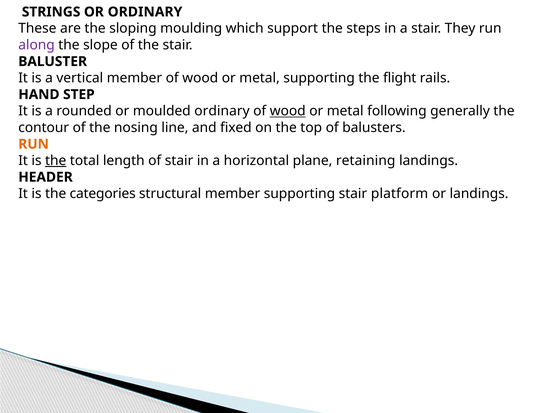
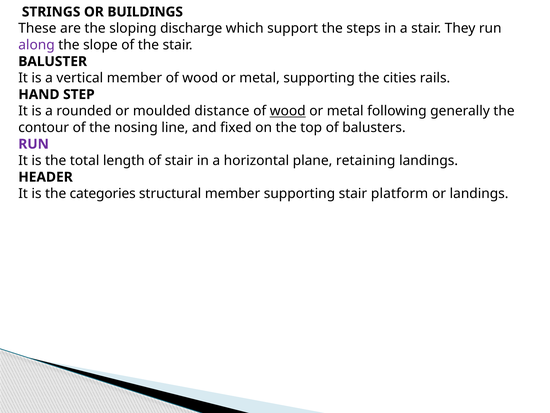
OR ORDINARY: ORDINARY -> BUILDINGS (145, 12)
moulding: moulding -> discharge (191, 28)
flight: flight -> cities (400, 78)
moulded ordinary: ordinary -> distance (222, 111)
RUN colour: orange -> purple (34, 144)
the underline: present -> none (56, 160)
